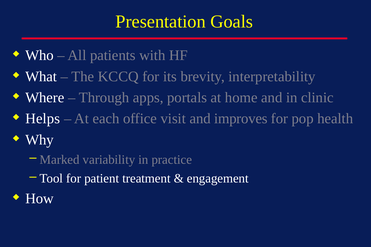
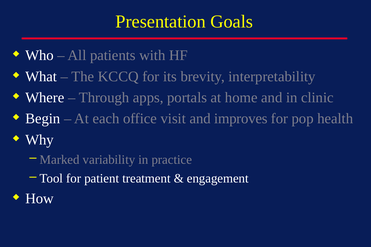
Helps: Helps -> Begin (43, 119)
